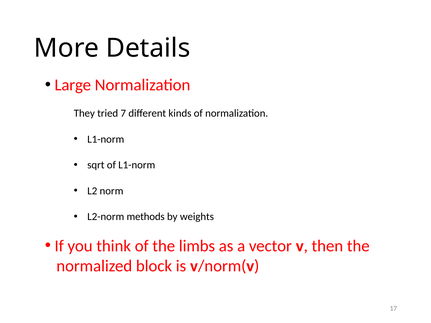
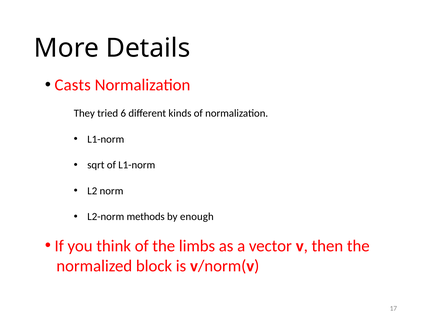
Large: Large -> Casts (73, 85)
7: 7 -> 6 (123, 113)
weights: weights -> enough (197, 217)
